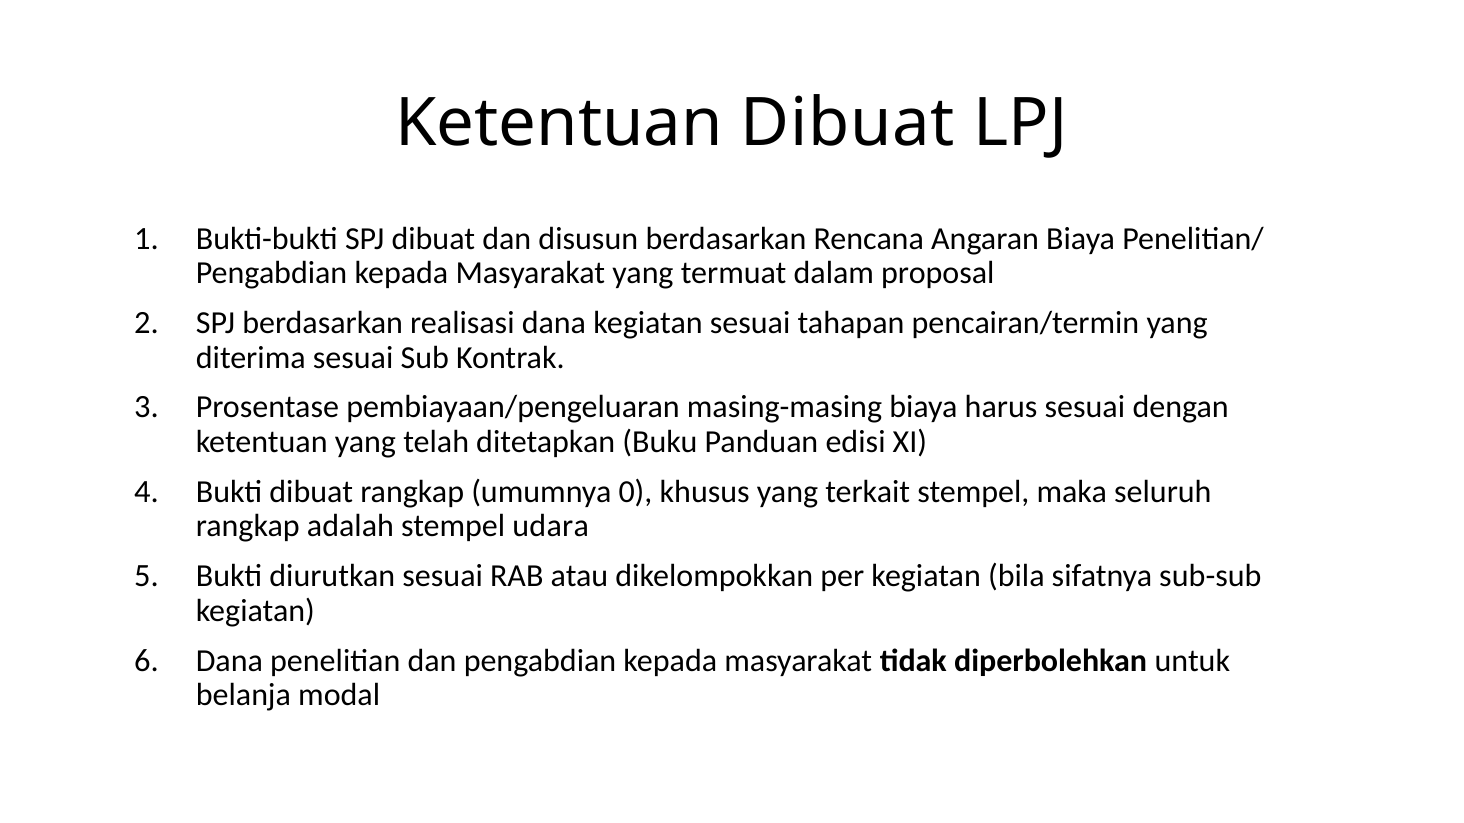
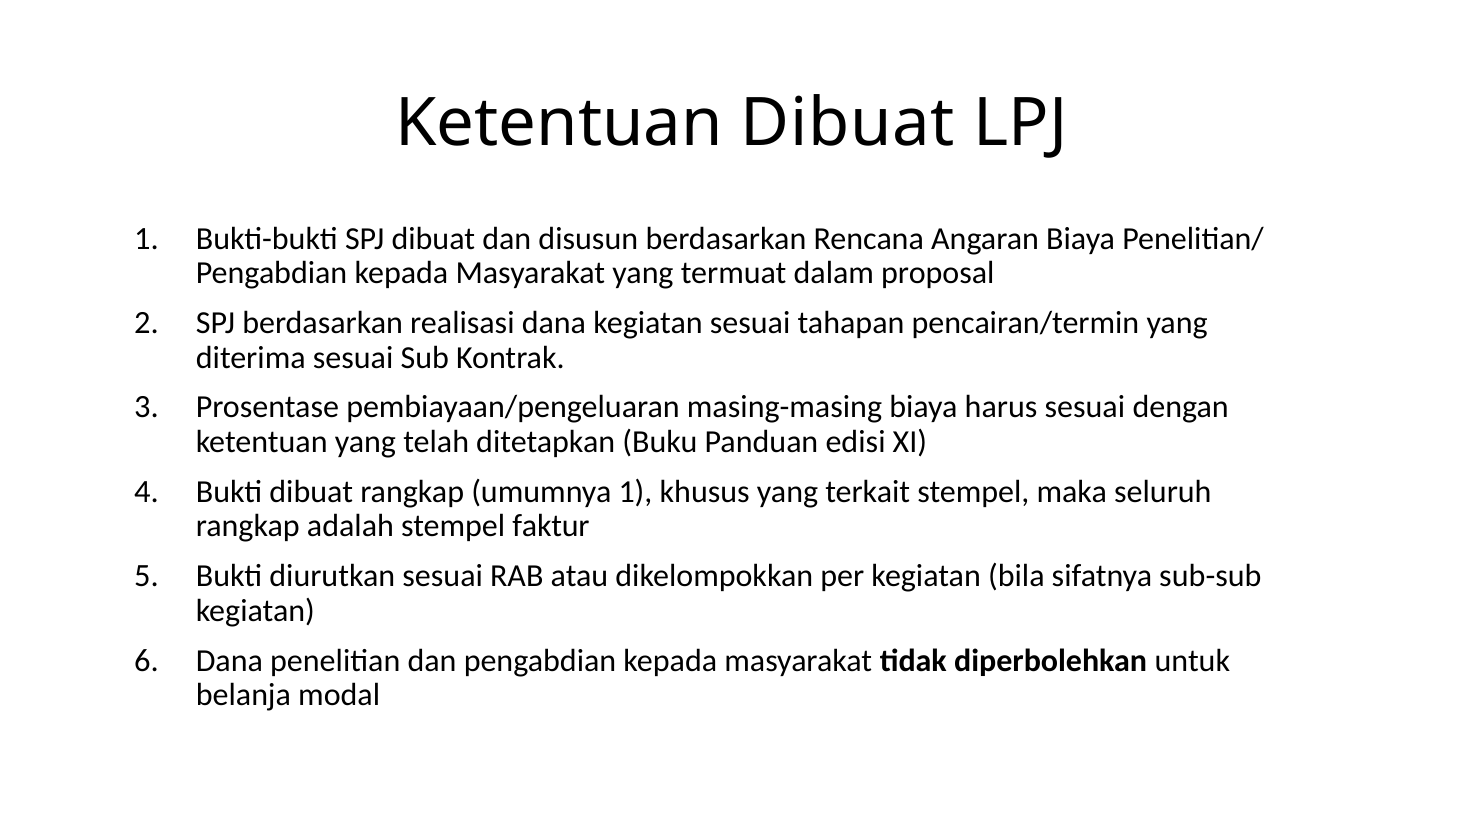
umumnya 0: 0 -> 1 (635, 492)
udara: udara -> faktur (551, 527)
